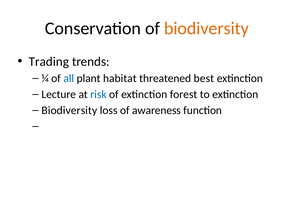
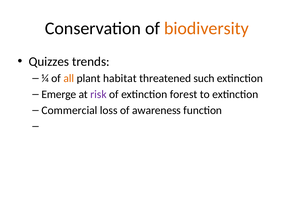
Trading: Trading -> Quizzes (49, 62)
all colour: blue -> orange (69, 79)
best: best -> such (204, 79)
Lecture: Lecture -> Emerge (59, 95)
risk colour: blue -> purple (98, 95)
Biodiversity: Biodiversity -> Commercial (69, 111)
